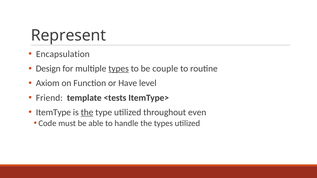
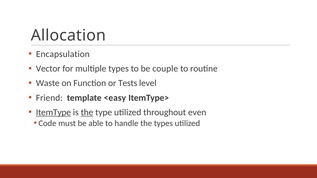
Represent: Represent -> Allocation (68, 36)
Design: Design -> Vector (48, 69)
types underline: present -> none (119, 69)
Axiom: Axiom -> Waste (48, 83)
Have: Have -> Tests (128, 83)
<tests: <tests -> <easy (115, 98)
ItemType underline: none -> present (53, 112)
